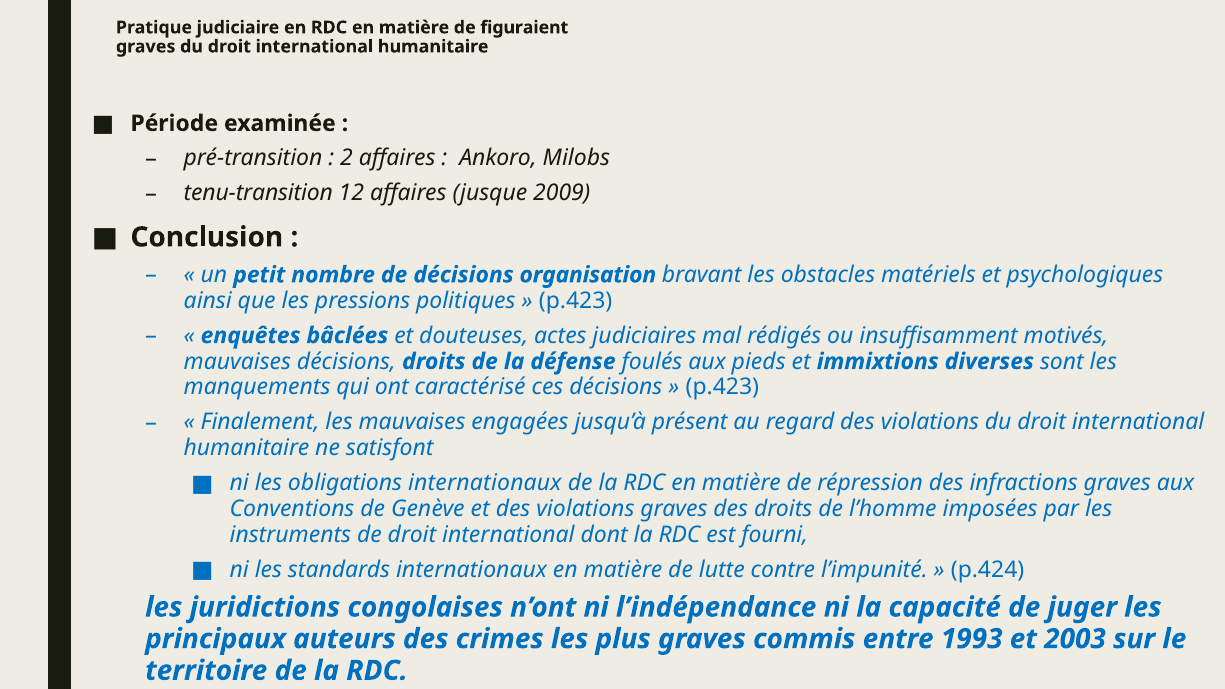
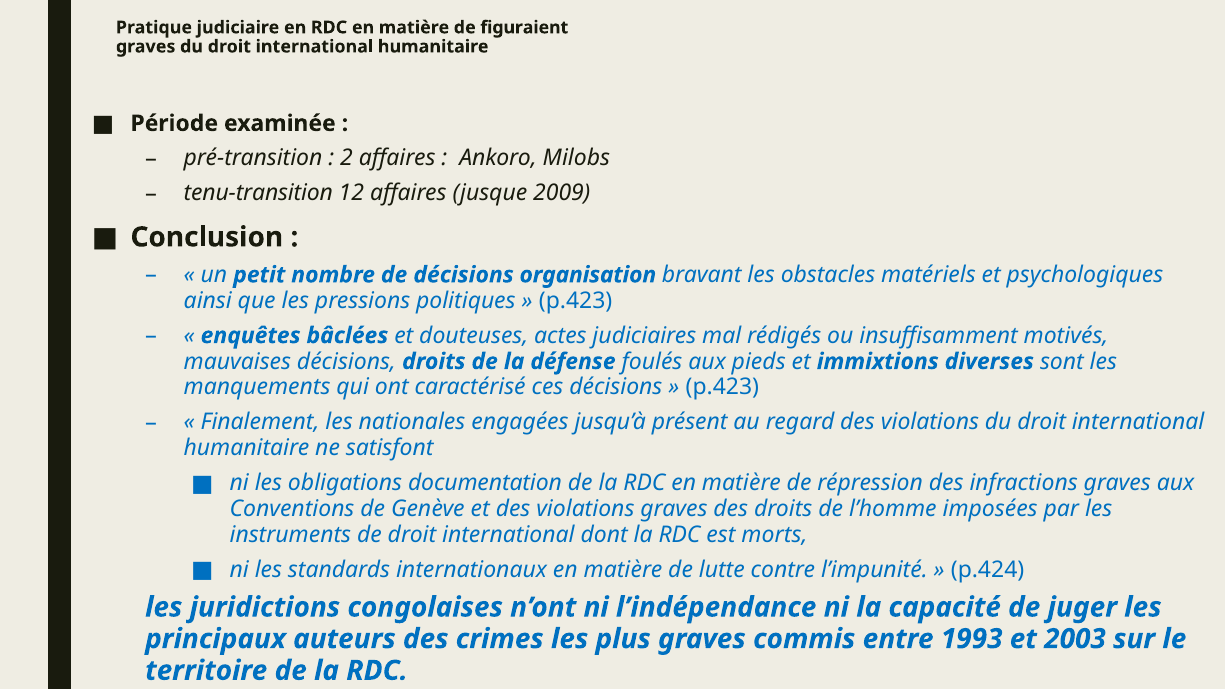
les mauvaises: mauvaises -> nationales (412, 422)
obligations internationaux: internationaux -> documentation (485, 483)
fourni: fourni -> morts (775, 535)
